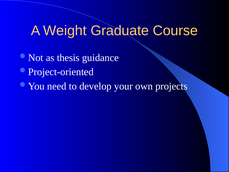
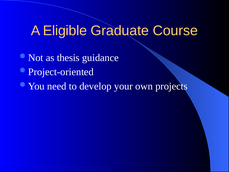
Weight: Weight -> Eligible (65, 31)
